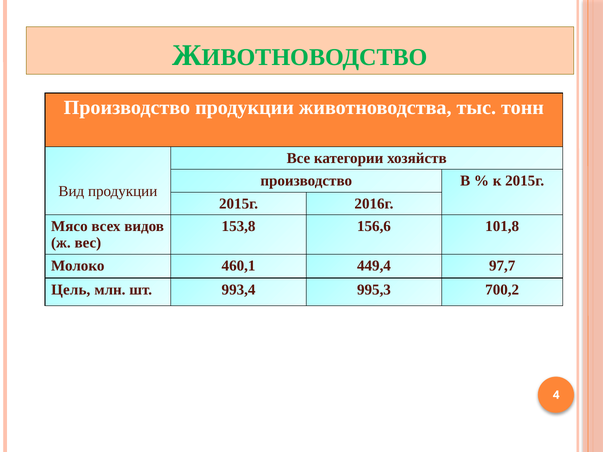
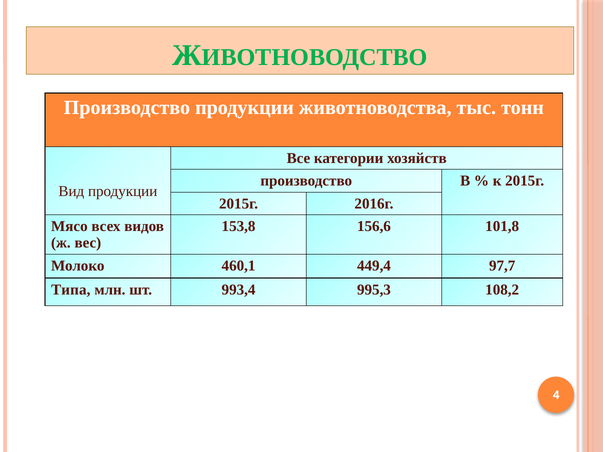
Цель: Цель -> Типа (71, 290)
700,2: 700,2 -> 108,2 (502, 290)
